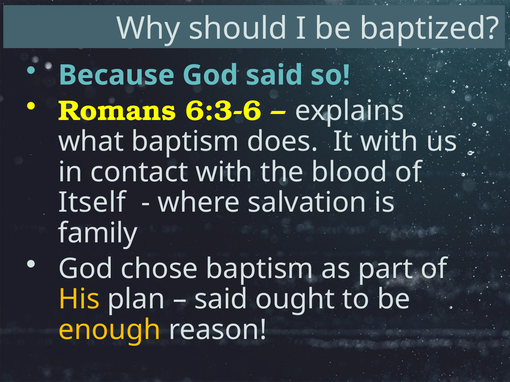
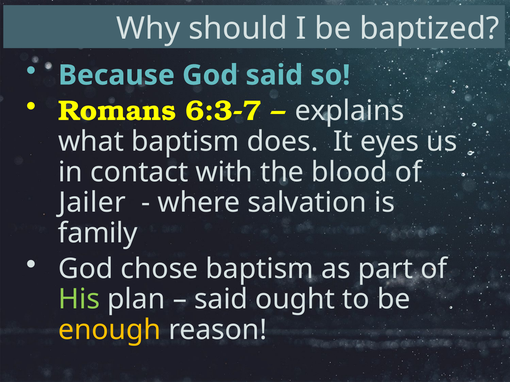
6:3-6: 6:3-6 -> 6:3-7 (224, 111)
It with: with -> eyes (390, 142)
Itself: Itself -> Jailer (92, 203)
His colour: yellow -> light green (79, 300)
